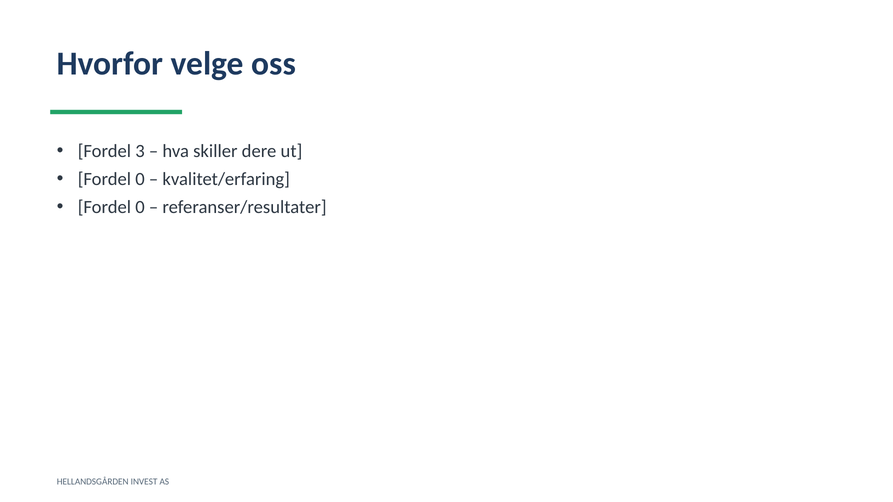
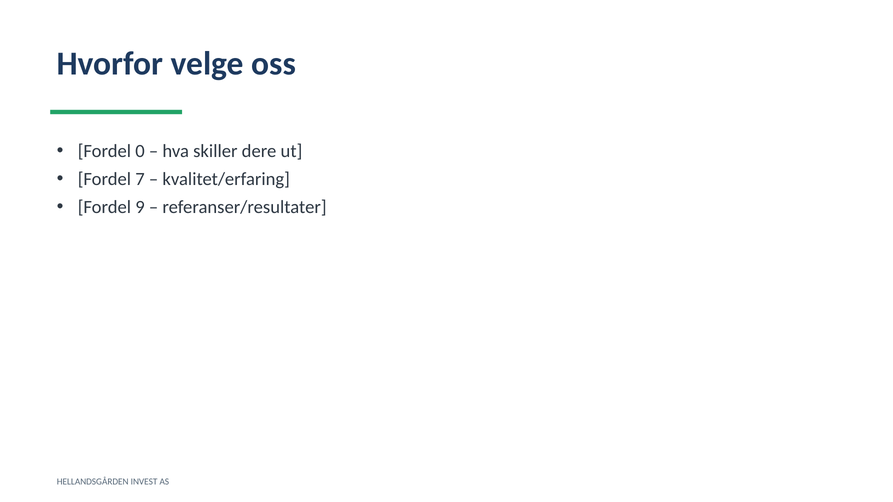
3: 3 -> 0 (140, 151)
0: 0 -> 7 (140, 179)
0: 0 -> 9 (140, 207)
